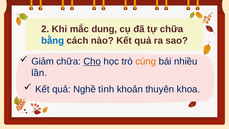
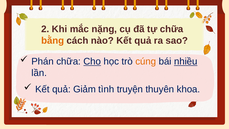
dung: dung -> nặng (104, 29)
bằng colour: blue -> orange (53, 41)
Giảm: Giảm -> Phán (43, 61)
nhiều underline: none -> present (186, 61)
Nghề: Nghề -> Giảm (85, 89)
khoản: khoản -> truyện (130, 89)
